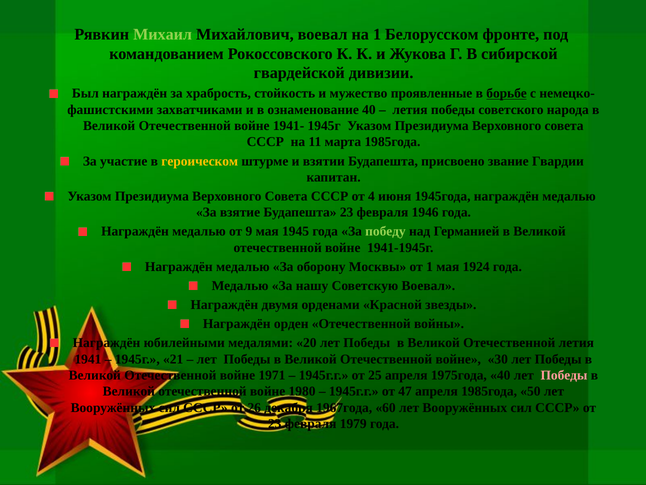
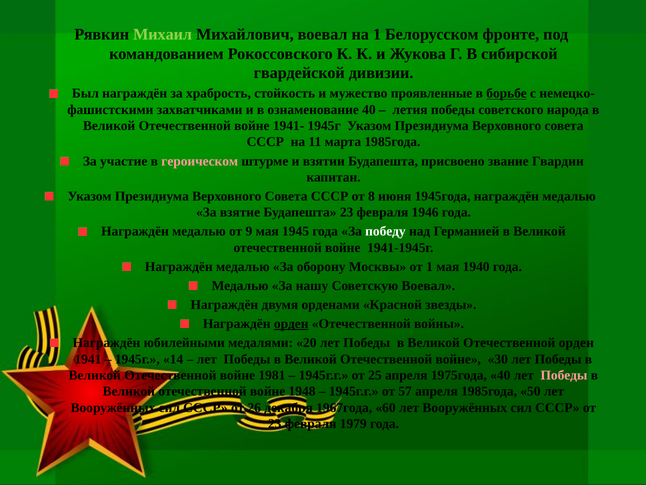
героическом colour: yellow -> pink (200, 161)
4: 4 -> 8 (371, 196)
победу colour: light green -> white (385, 231)
1924: 1924 -> 1940 (476, 266)
орден underline: none -> present (291, 324)
Отечественной летия: летия -> орден (576, 343)
21: 21 -> 14 (173, 359)
1971: 1971 -> 1981 (272, 375)
1980: 1980 -> 1948 (302, 391)
47: 47 -> 57 (405, 391)
